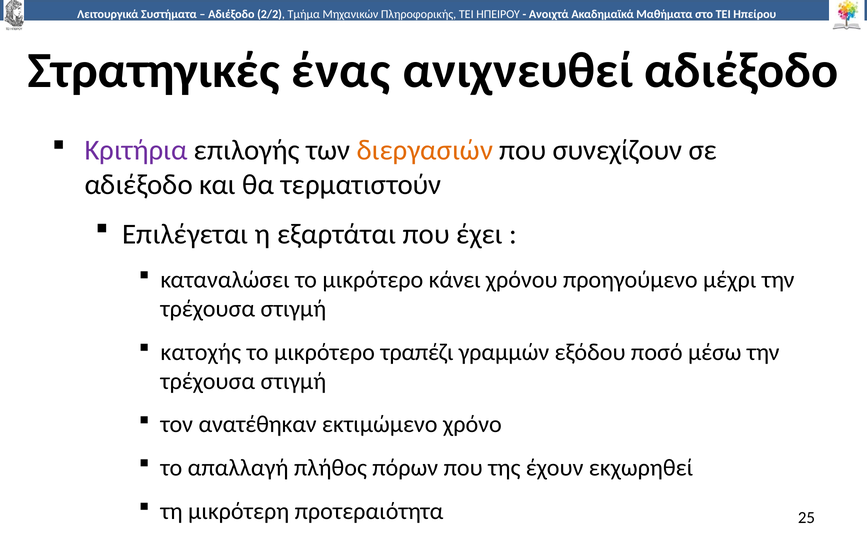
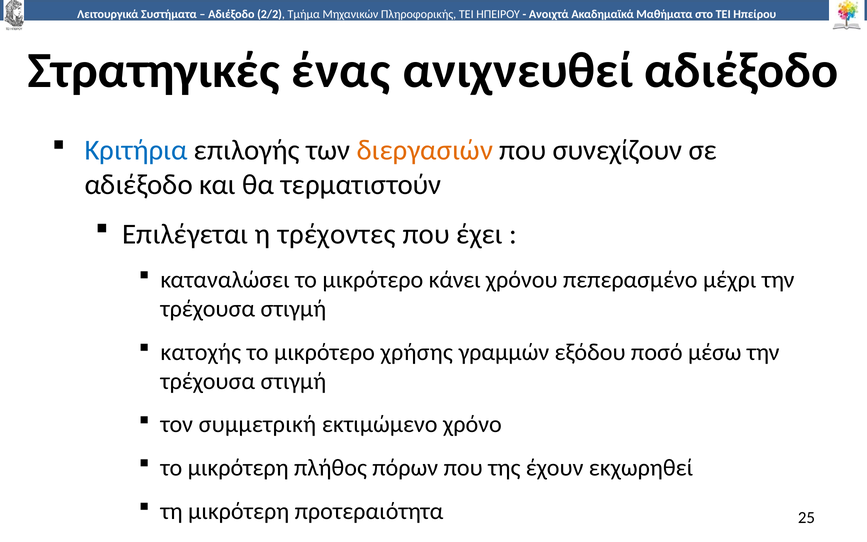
Κριτήρια colour: purple -> blue (136, 150)
εξαρτάται: εξαρτάται -> τρέχοντες (337, 234)
προηγούμενο: προηγούμενο -> πεπερασμένο (630, 280)
τραπέζι: τραπέζι -> χρήσης (417, 352)
ανατέθηκαν: ανατέθηκαν -> συμμετρική (257, 424)
το απαλλαγή: απαλλαγή -> μικρότερη (238, 468)
